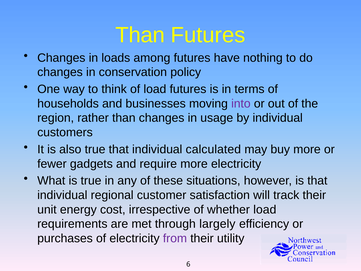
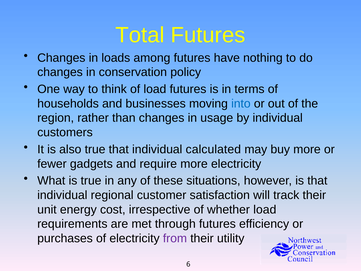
Than: Than -> Total (140, 35)
into colour: purple -> blue (241, 103)
through largely: largely -> futures (217, 224)
